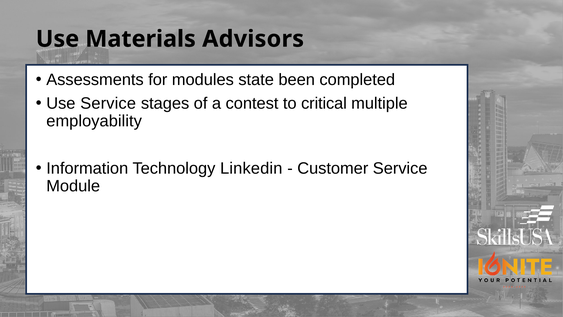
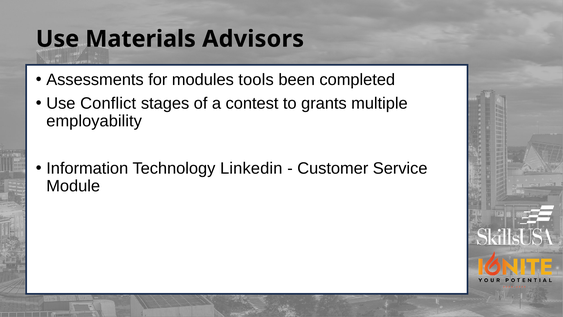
state: state -> tools (256, 80)
Use Service: Service -> Conflict (108, 103)
critical: critical -> grants (324, 103)
